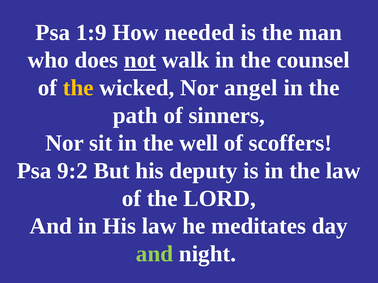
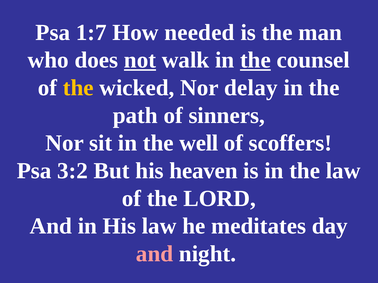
1:9: 1:9 -> 1:7 (91, 32)
the underline: none -> present (255, 60)
angel: angel -> delay (251, 88)
9:2: 9:2 -> 3:2 (73, 171)
deputy: deputy -> heaven (204, 171)
and colour: light green -> pink (155, 254)
